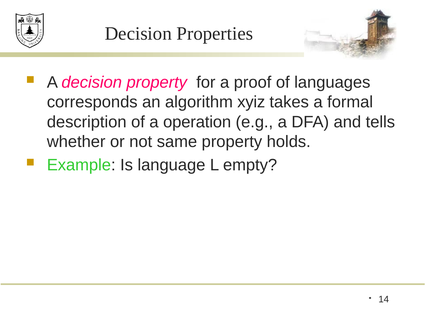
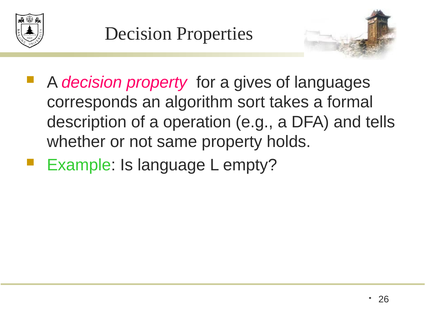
proof: proof -> gives (253, 82)
xyiz: xyiz -> sort (251, 102)
14: 14 -> 26 (384, 299)
